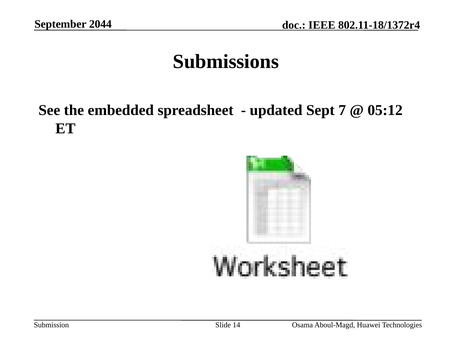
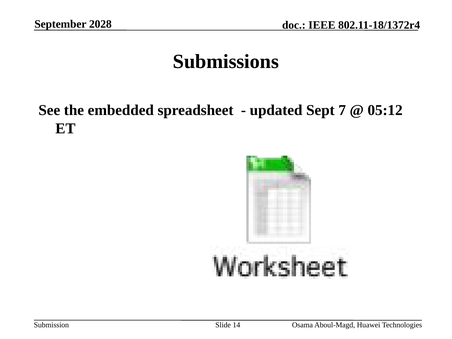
2044: 2044 -> 2028 (100, 24)
